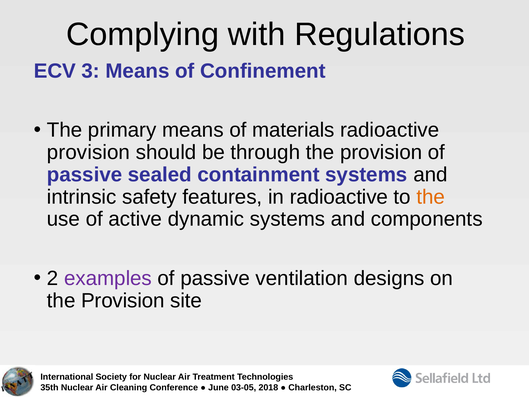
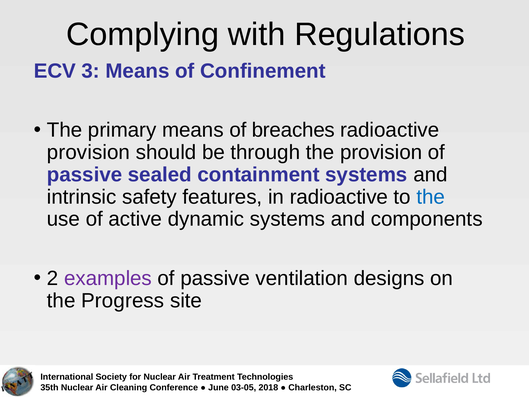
materials: materials -> breaches (293, 130)
the colour: orange -> blue (431, 197)
Provision: Provision -> Progress (123, 300)
